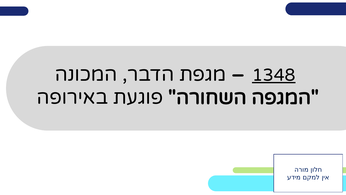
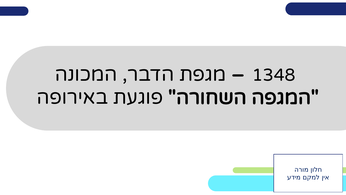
1348 underline: present -> none (274, 75)
